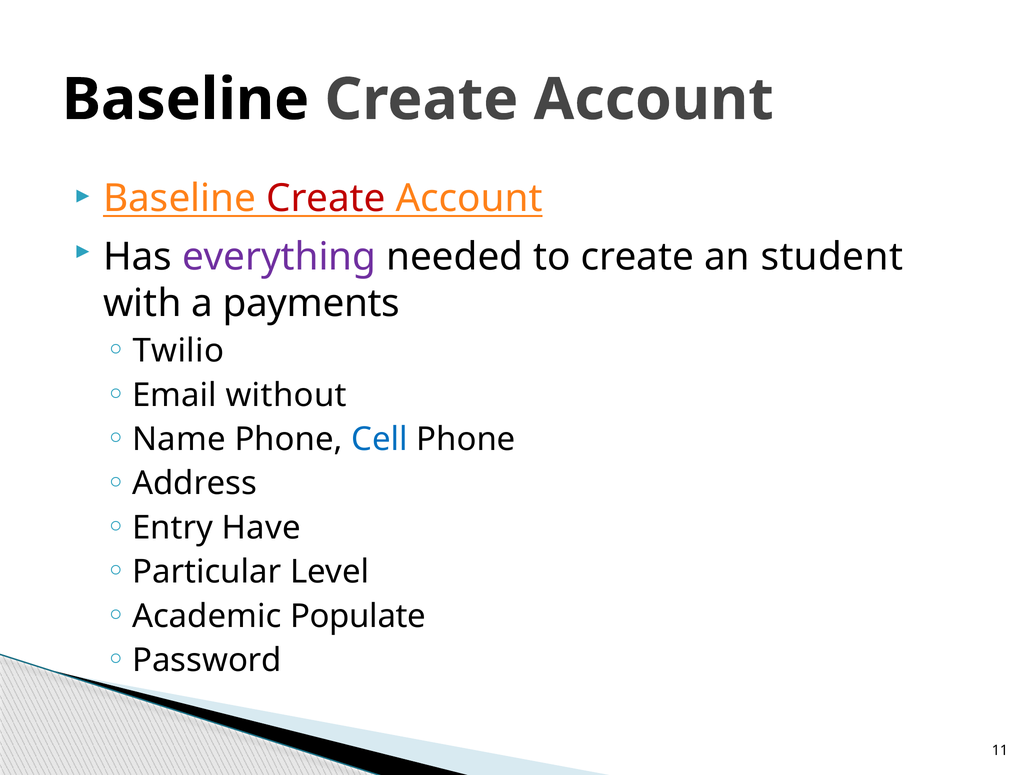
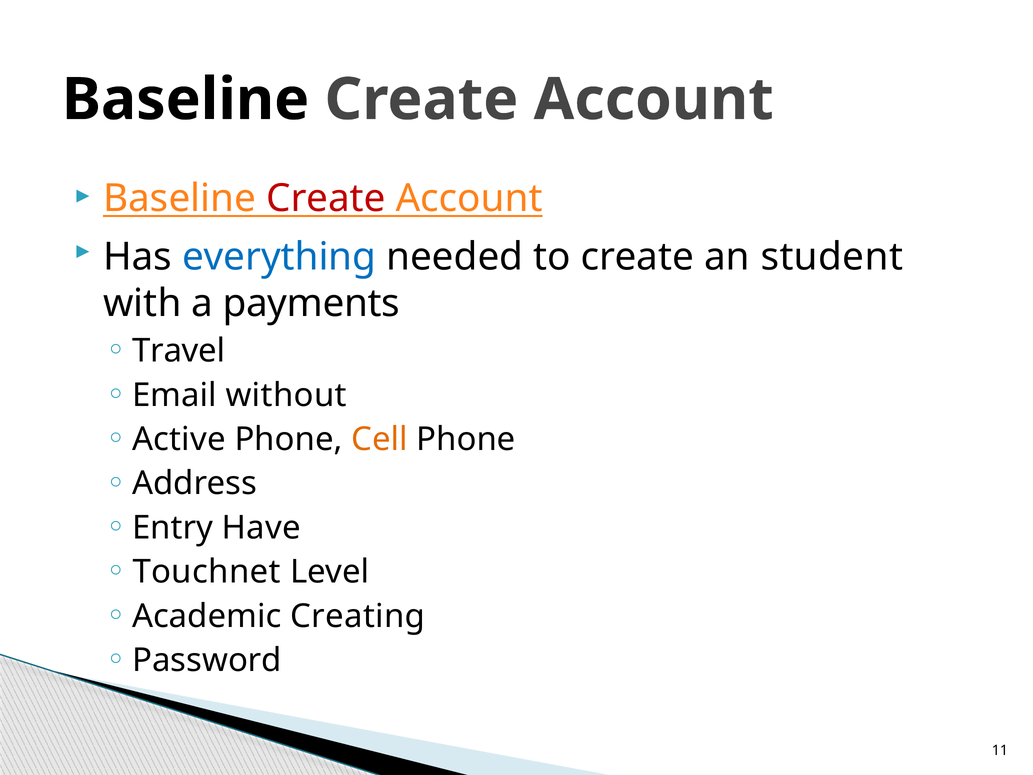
everything colour: purple -> blue (279, 257)
Twilio: Twilio -> Travel (179, 351)
Name: Name -> Active (179, 439)
Cell colour: blue -> orange (379, 439)
Particular: Particular -> Touchnet (207, 572)
Populate: Populate -> Creating (358, 616)
